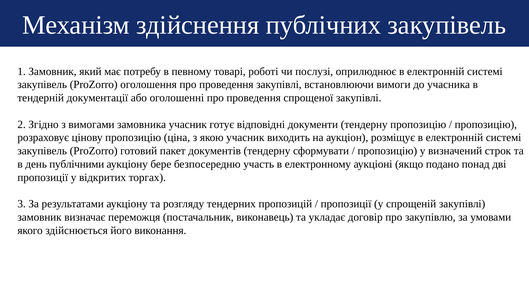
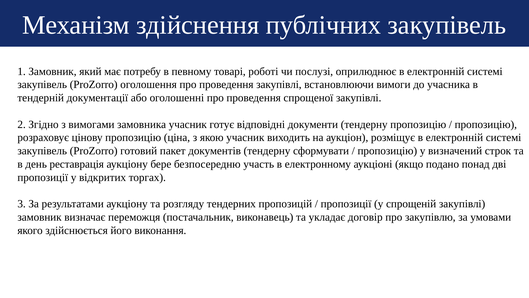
публічними: публічними -> реставрація (77, 164)
